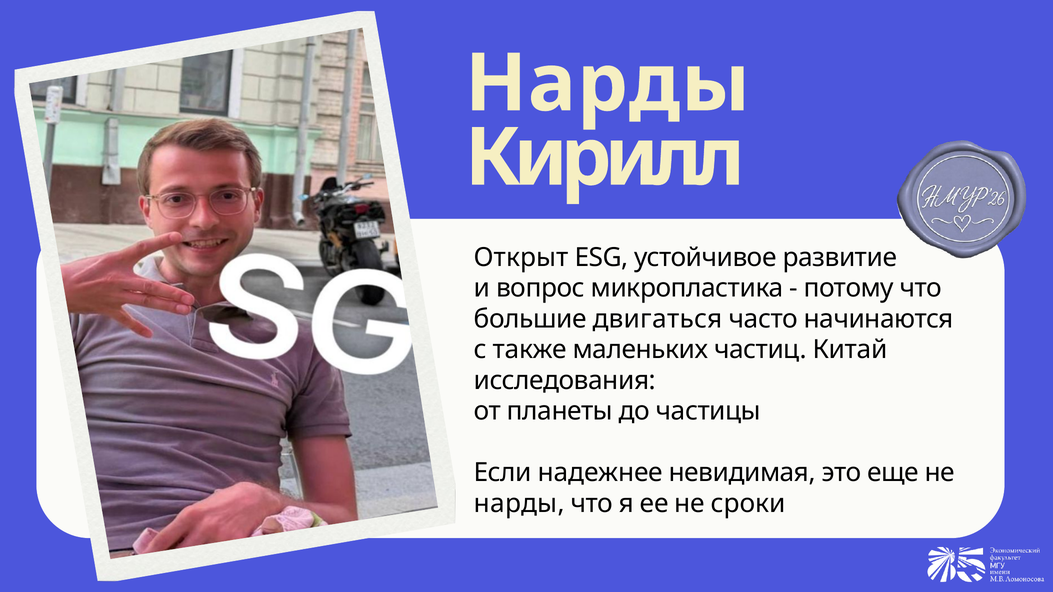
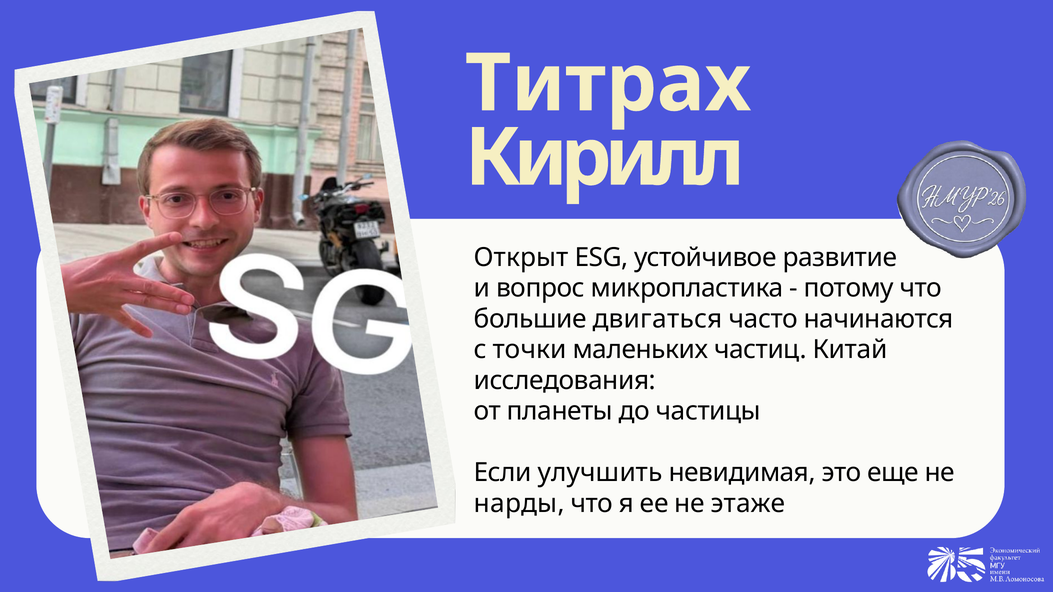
Нарды: Нарды -> Титрах (608, 84)
также: также -> точки (530, 350)
надежнее: надежнее -> улучшить (600, 473)
сроки: сроки -> этаже (748, 504)
